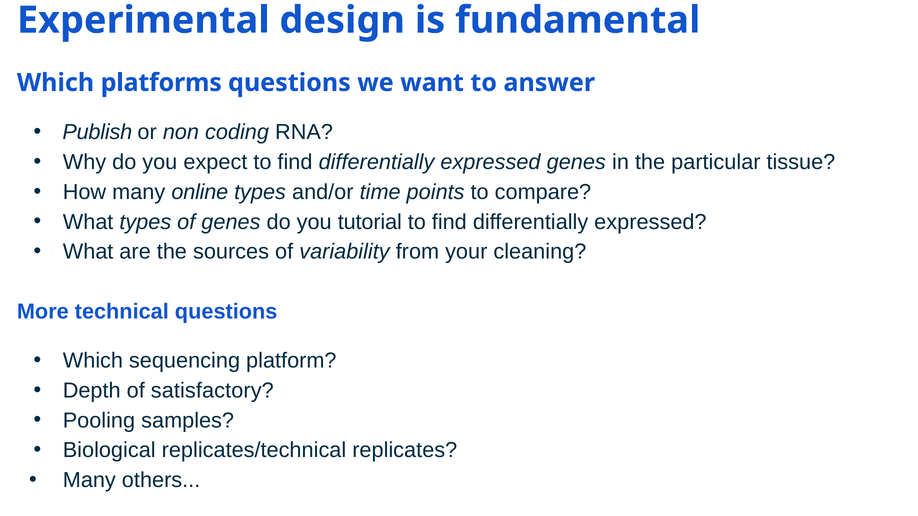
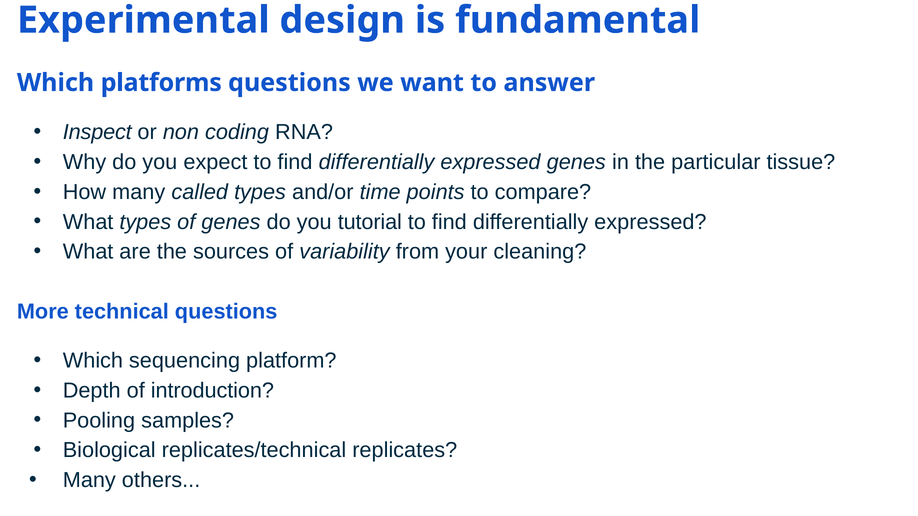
Publish: Publish -> Inspect (97, 132)
online: online -> called (200, 192)
satisfactory: satisfactory -> introduction (212, 391)
